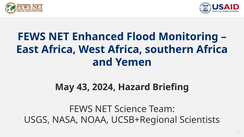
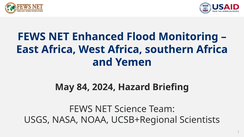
43: 43 -> 84 (83, 87)
